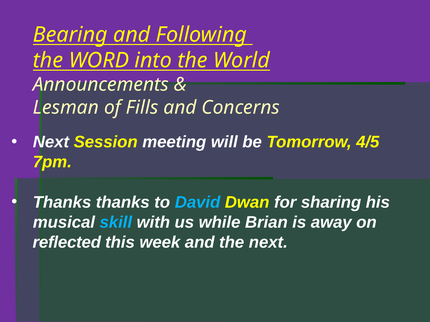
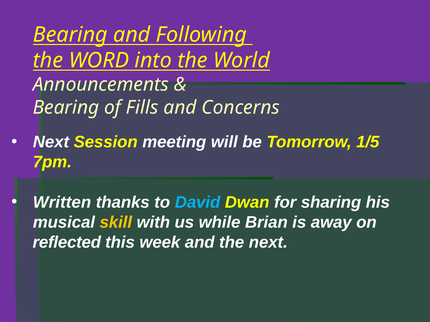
Lesman: Lesman -> Bearing (66, 108)
4/5: 4/5 -> 1/5 (368, 142)
Thanks: Thanks -> Written (62, 203)
skill colour: light blue -> yellow (116, 223)
